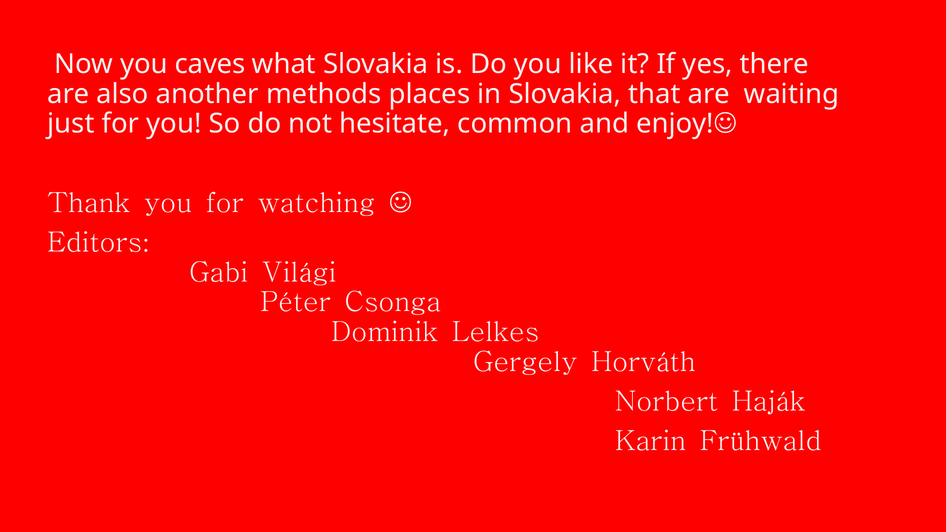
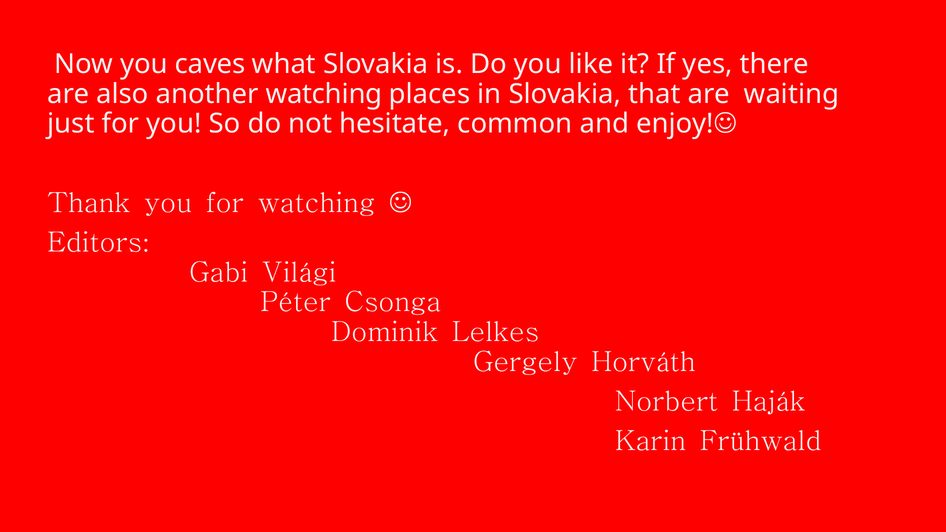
another methods: methods -> watching (324, 94)
